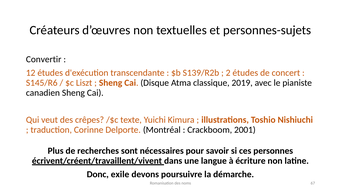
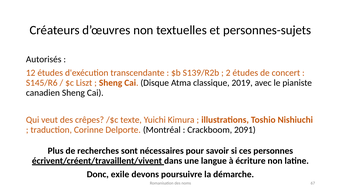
Convertir: Convertir -> Autorisés (44, 59)
2001: 2001 -> 2091 (245, 130)
